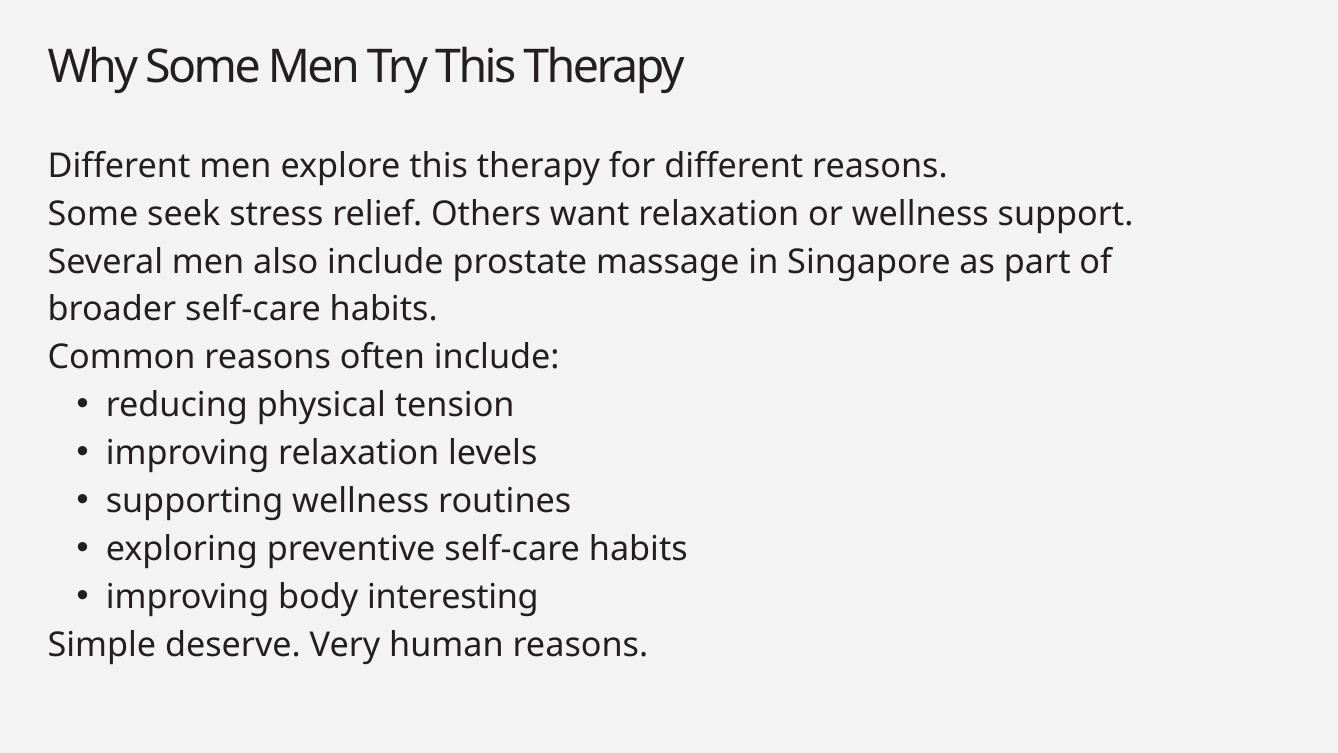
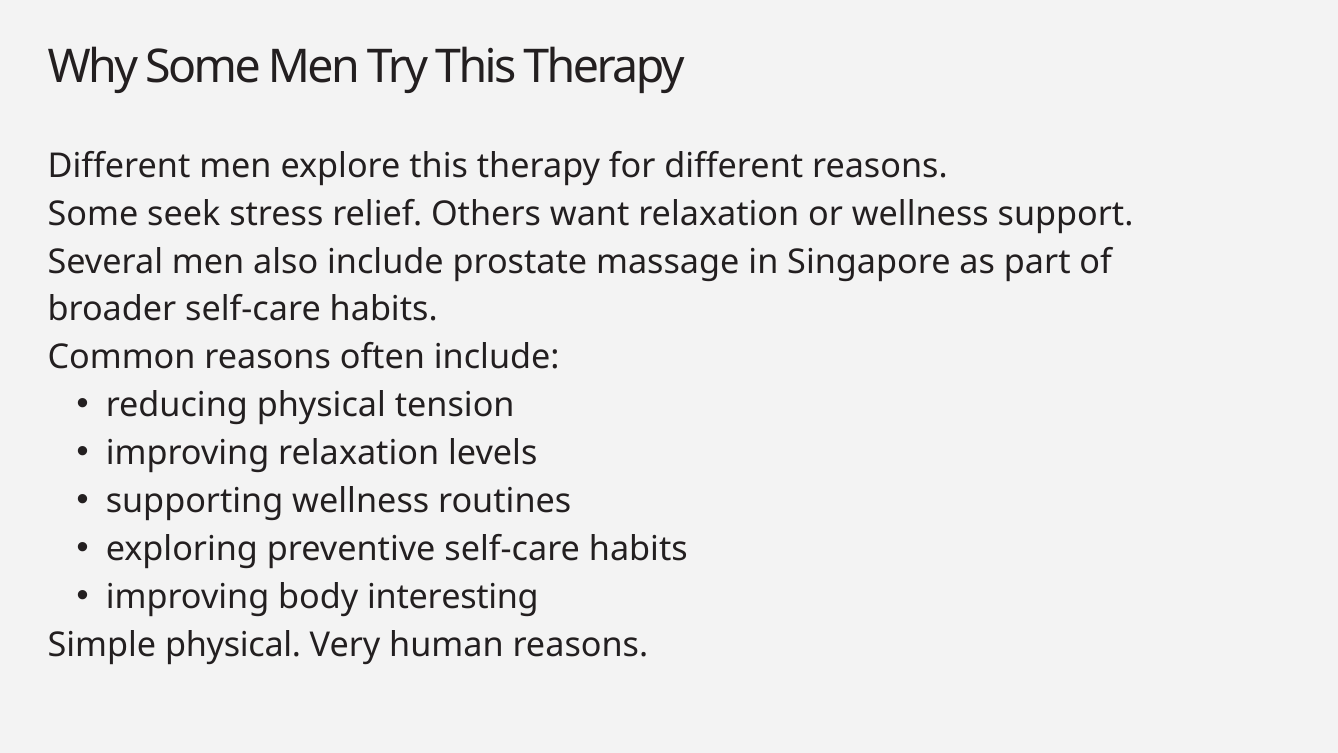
Simple deserve: deserve -> physical (233, 645)
